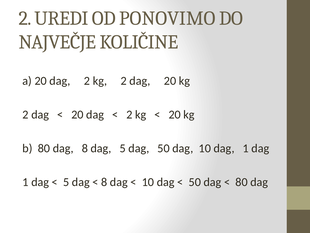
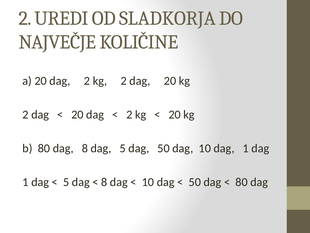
PONOVIMO: PONOVIMO -> SLADKORJA (167, 18)
